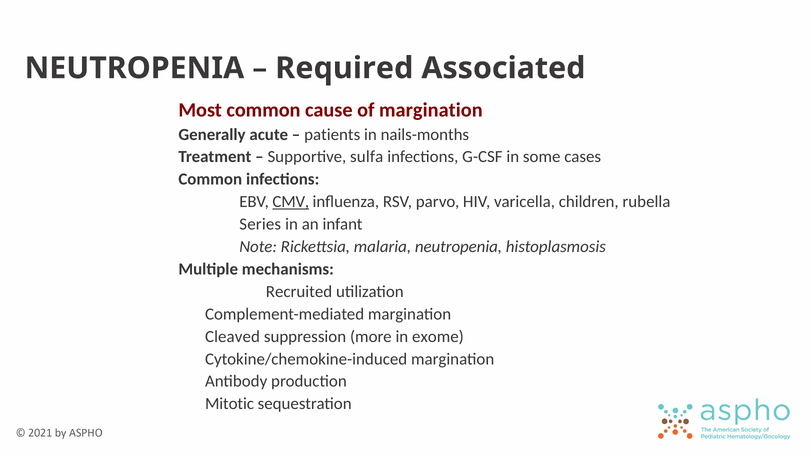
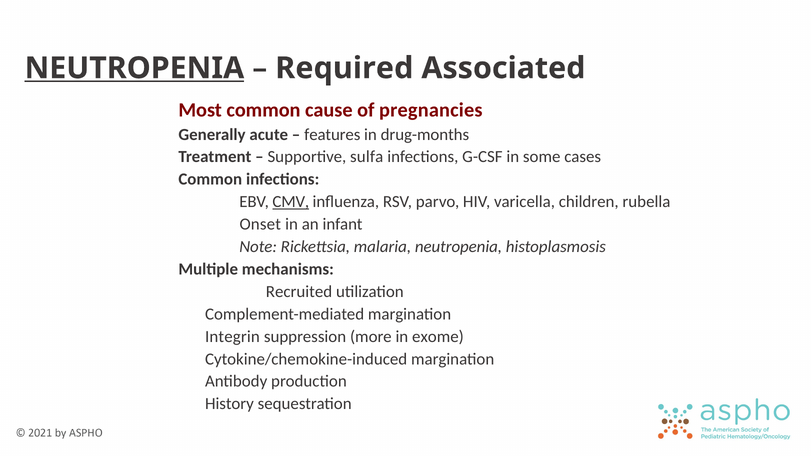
NEUTROPENIA underline: none -> present (134, 68)
of margination: margination -> pregnancies (431, 110)
patients: patients -> features (332, 134)
nails-months: nails-months -> drug-months (425, 134)
Series: Series -> Onset (260, 224)
Cleaved: Cleaved -> Integrin (232, 337)
Mitotic: Mitotic -> History (229, 404)
